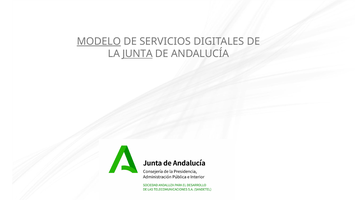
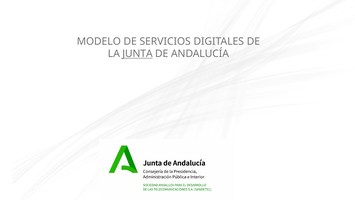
MODELO underline: present -> none (99, 41)
